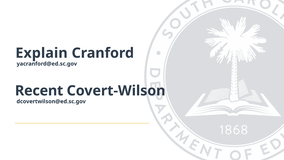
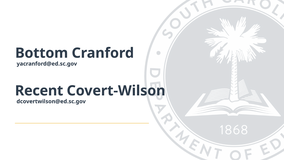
Explain: Explain -> Bottom (42, 53)
